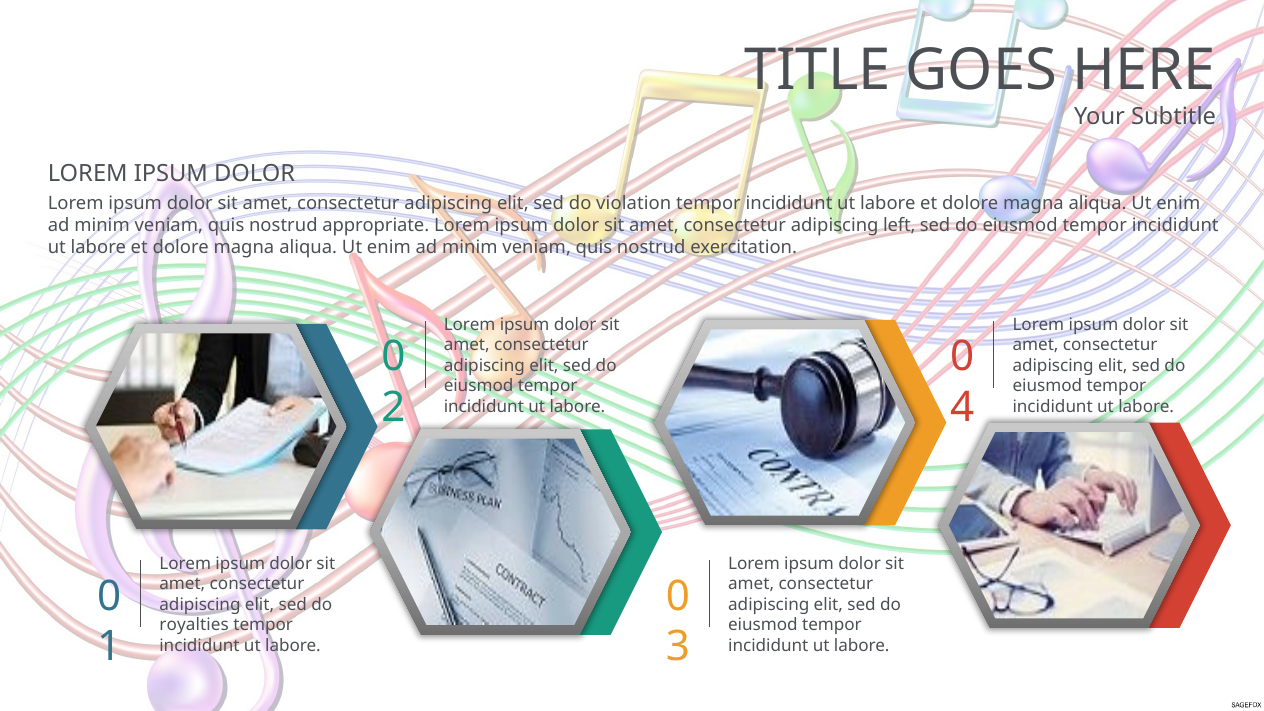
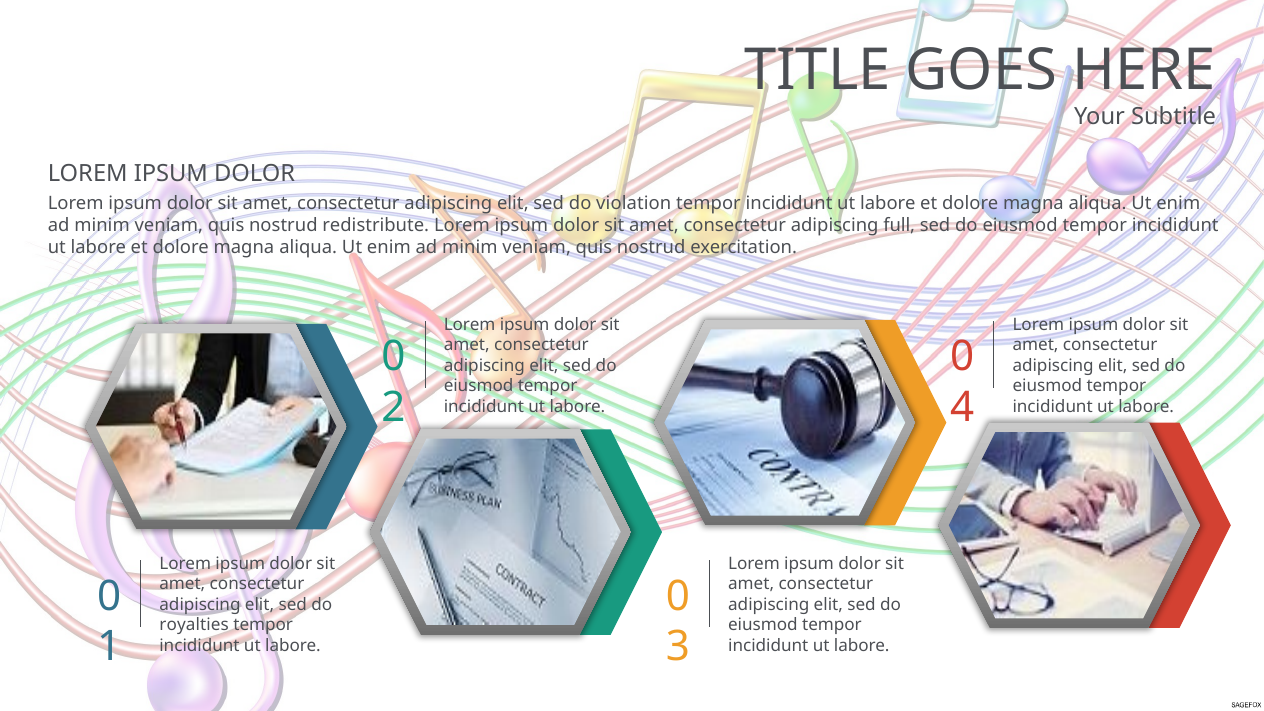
appropriate: appropriate -> redistribute (376, 226)
left: left -> full (899, 226)
